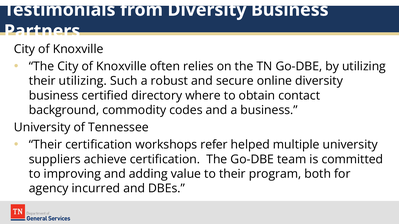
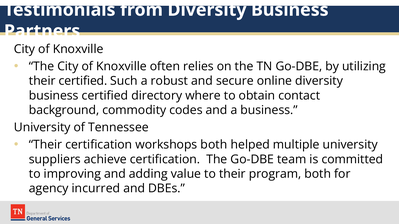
their utilizing: utilizing -> certified (83, 81)
workshops refer: refer -> both (214, 145)
